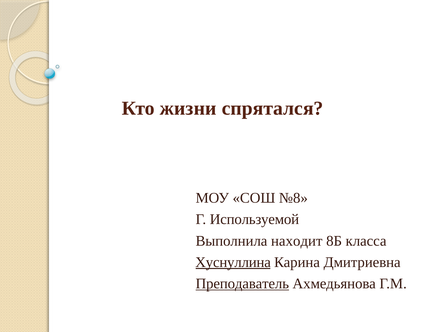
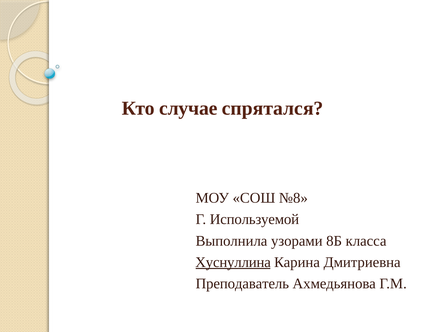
жизни: жизни -> случае (188, 108)
находит: находит -> узорами (297, 240)
Преподаватель underline: present -> none (242, 283)
